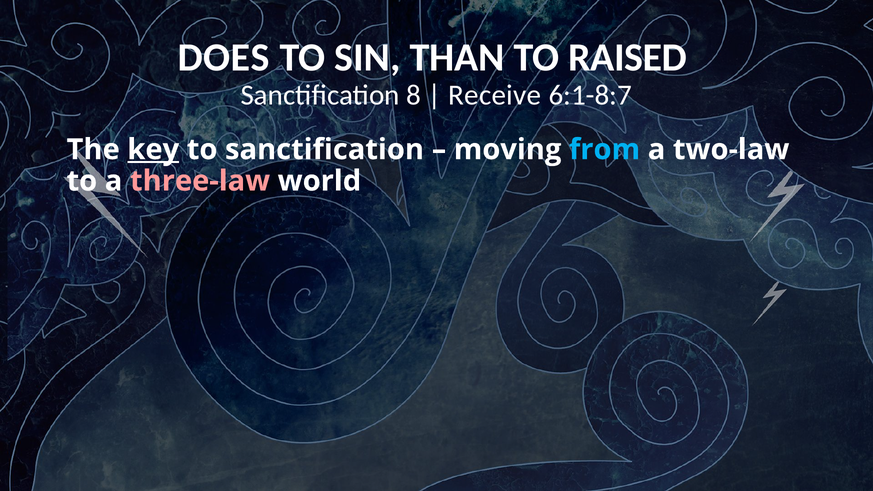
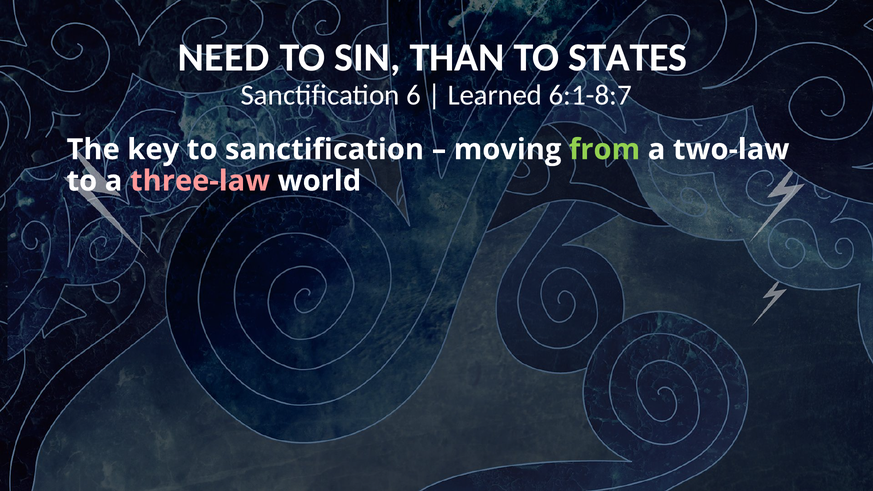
DOES: DOES -> NEED (224, 58)
RAISED: RAISED -> STATES (628, 58)
8: 8 -> 6 (414, 95)
Receive: Receive -> Learned (495, 95)
key underline: present -> none (153, 150)
from colour: light blue -> light green (605, 150)
